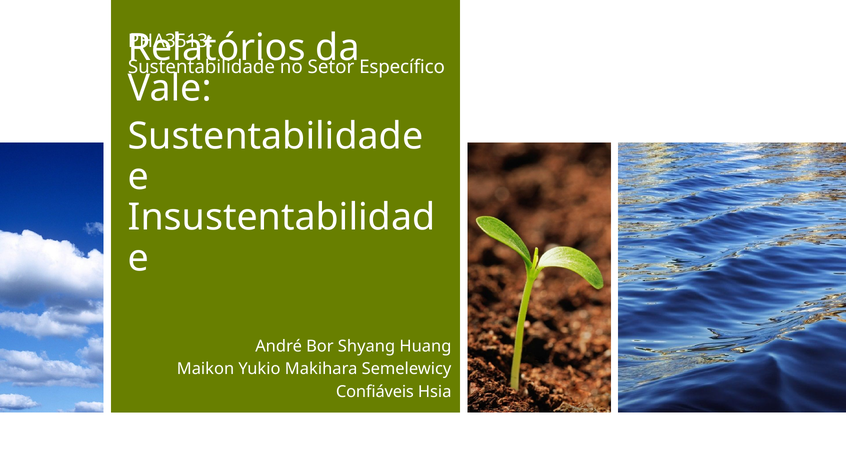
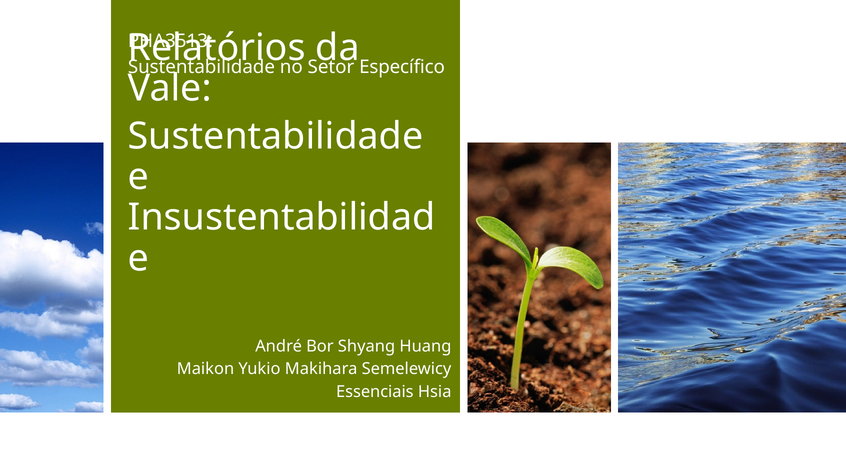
Confiáveis: Confiáveis -> Essenciais (375, 391)
